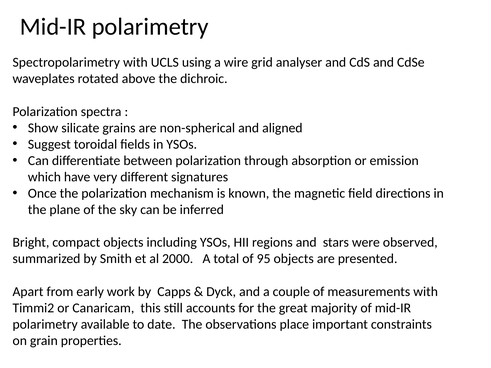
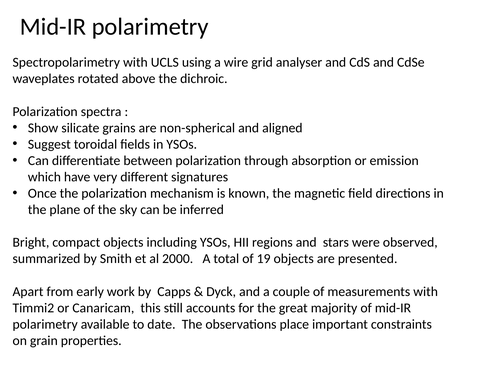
95: 95 -> 19 (264, 259)
